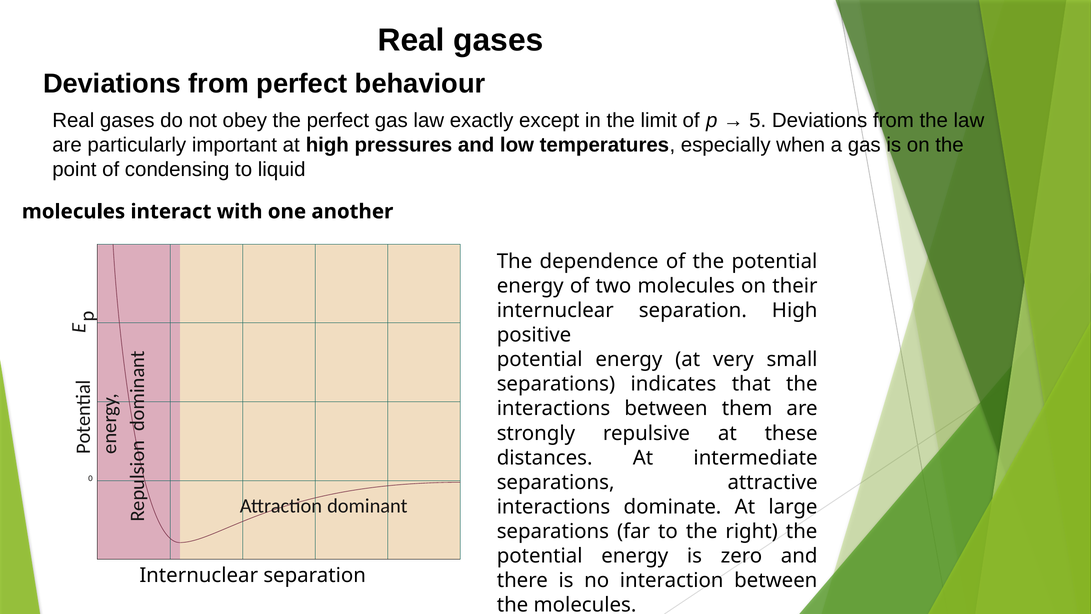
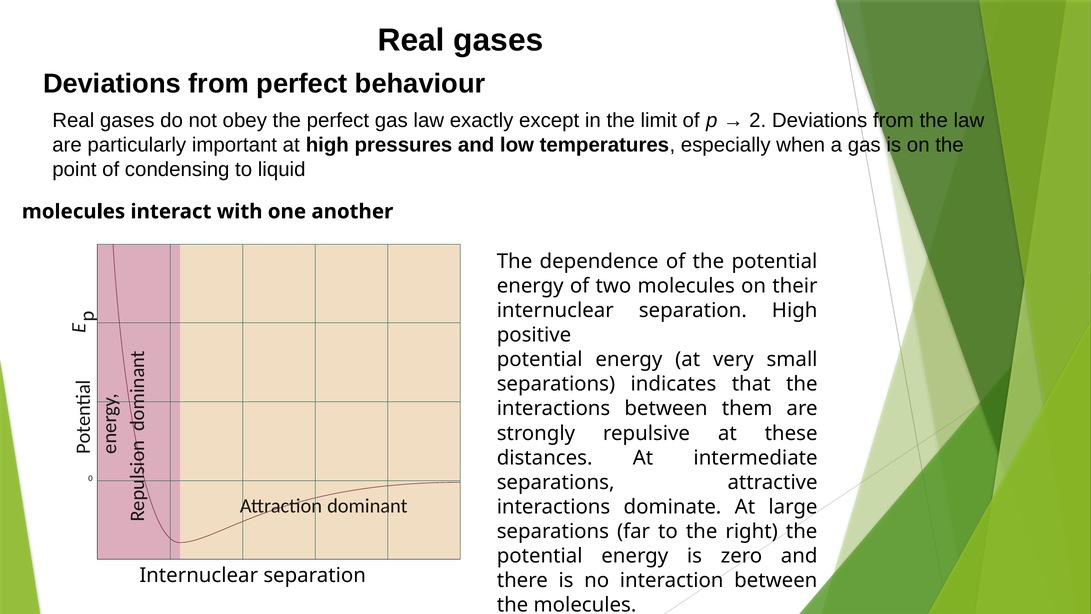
5: 5 -> 2 (758, 121)
